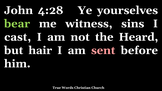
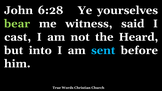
4:28: 4:28 -> 6:28 (51, 10)
sins: sins -> said (133, 24)
hair: hair -> into (40, 50)
sent colour: pink -> light blue (103, 50)
